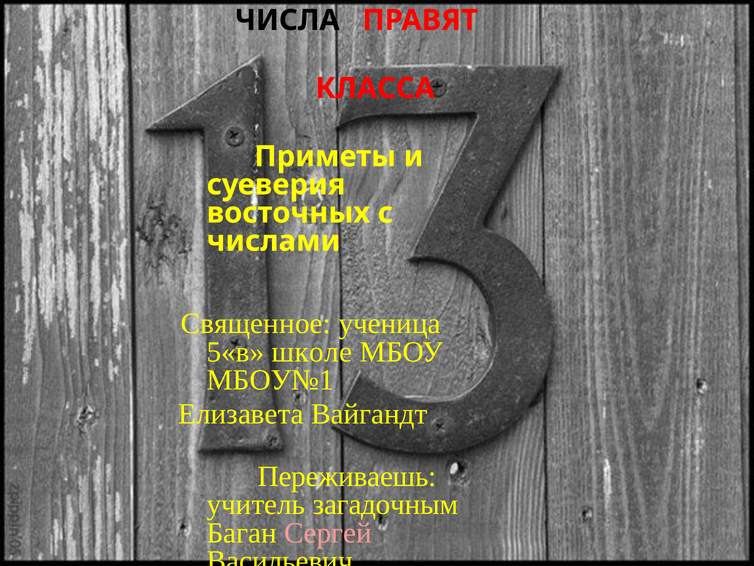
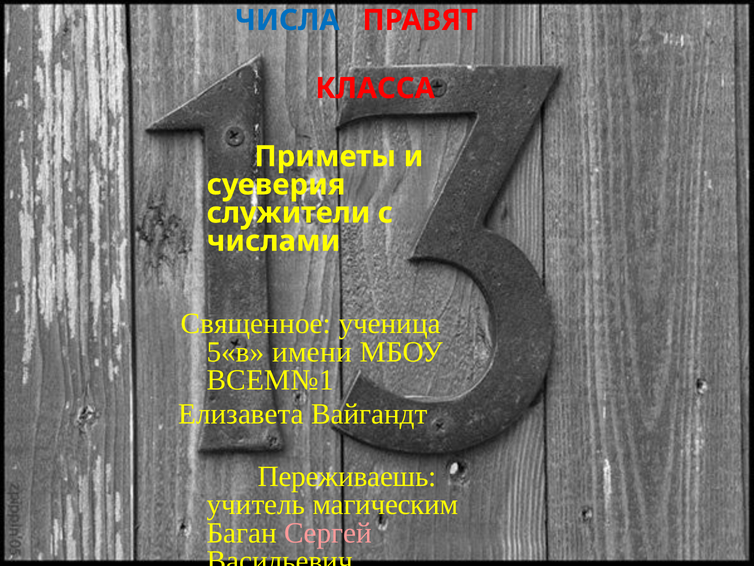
ЧИСЛА colour: black -> blue (287, 20)
восточных: восточных -> служители (289, 213)
школе: школе -> имени (312, 352)
МБОУ№1: МБОУ№1 -> ВСЕМ№1 (270, 380)
загадочным: загадочным -> магическим (385, 504)
